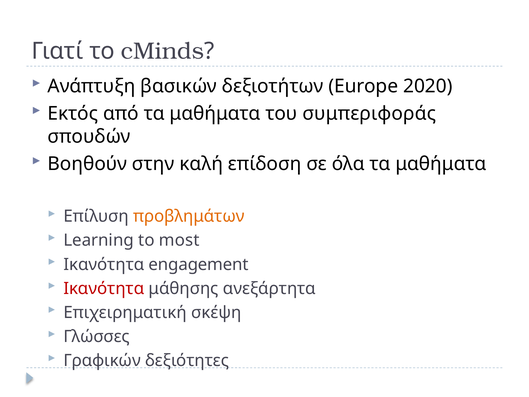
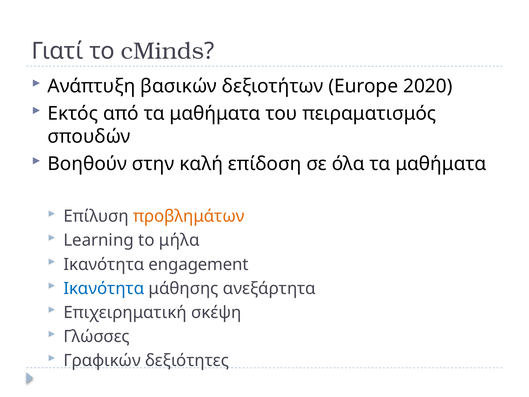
συμπεριφοράς: συμπεριφοράς -> πειραματισμός (369, 113)
most: most -> μήλα (179, 240)
Ικανότητα colour: red -> blue (104, 288)
